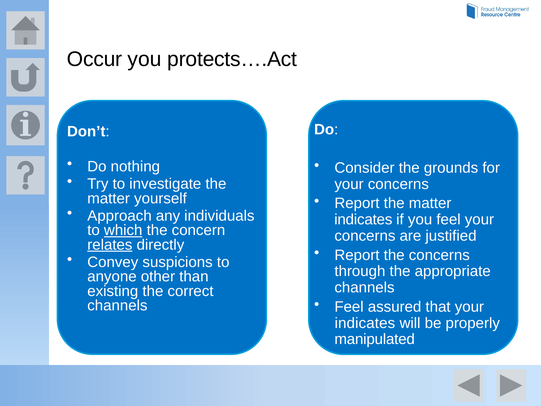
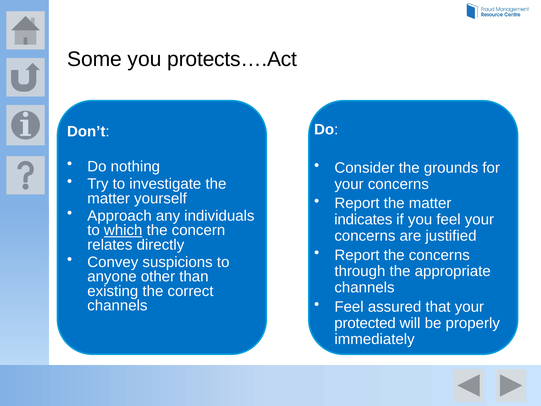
Occur: Occur -> Some (94, 59)
relates underline: present -> none (110, 245)
indicates: indicates -> protected (365, 323)
manipulated: manipulated -> immediately (375, 339)
